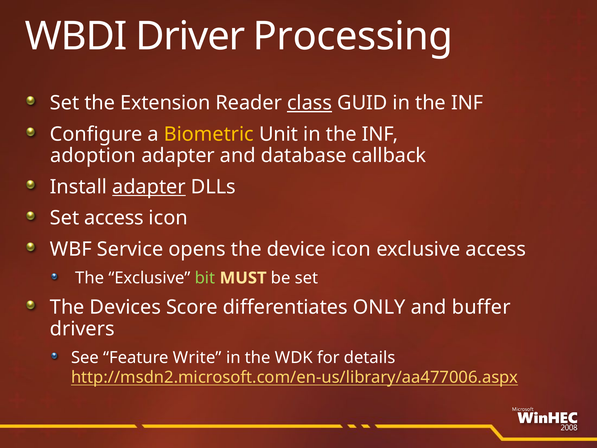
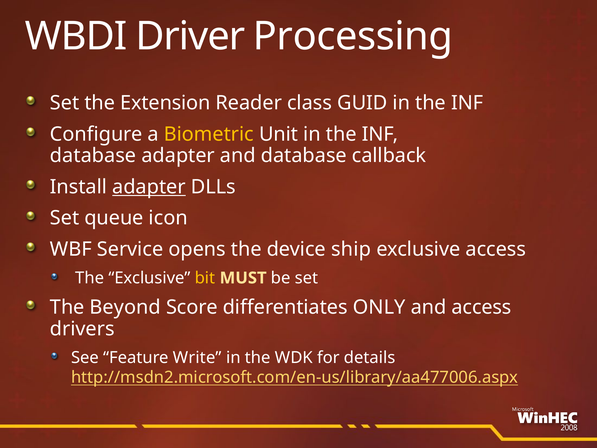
class underline: present -> none (310, 103)
adoption: adoption -> database (93, 156)
Set access: access -> queue (114, 218)
device icon: icon -> ship (351, 249)
bit colour: light green -> yellow (205, 278)
Devices: Devices -> Beyond (125, 307)
and buffer: buffer -> access (481, 307)
